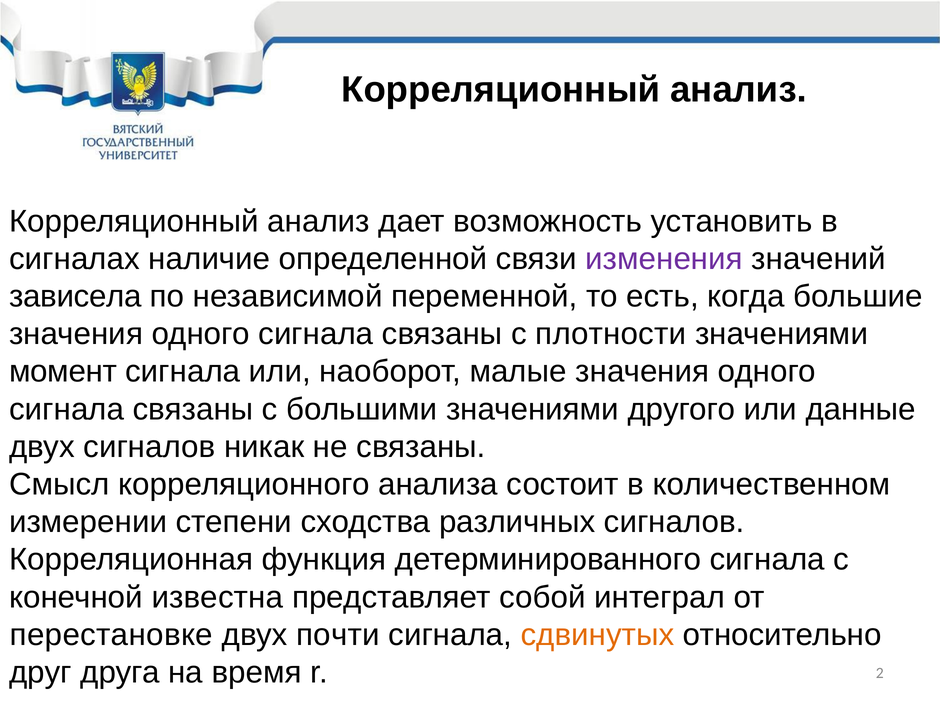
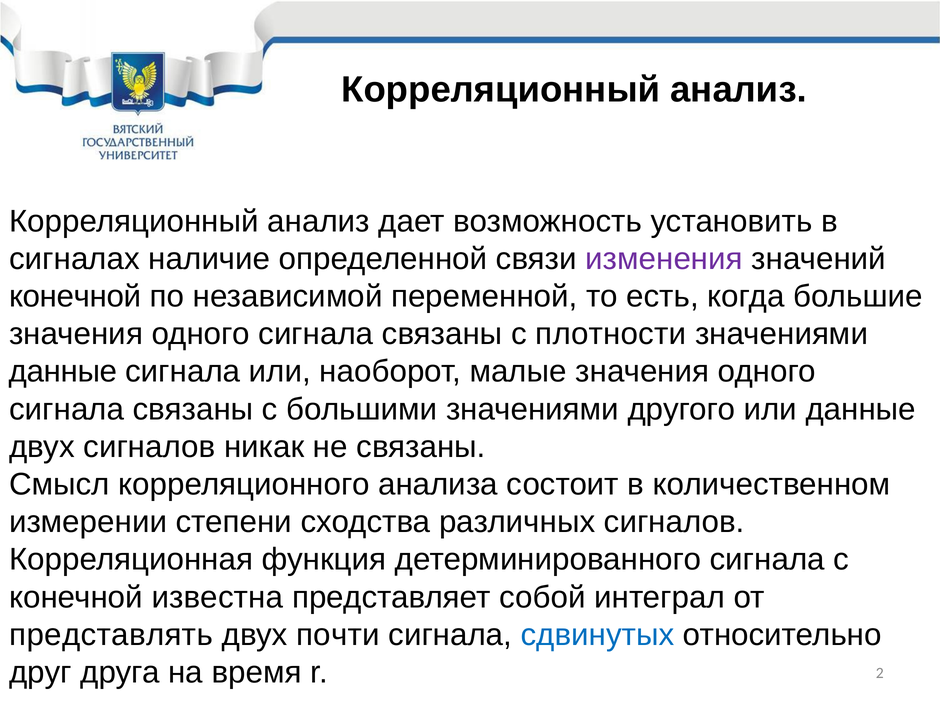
зависела: зависела -> конечной (75, 296)
момент: момент -> данные (63, 372)
перестановке: перестановке -> представлять (111, 635)
сдвинутых colour: orange -> blue (597, 635)
